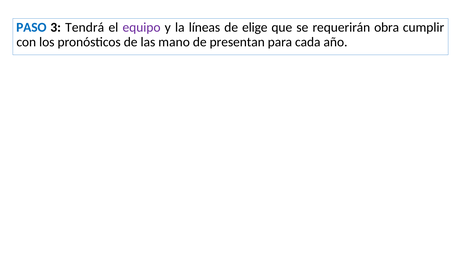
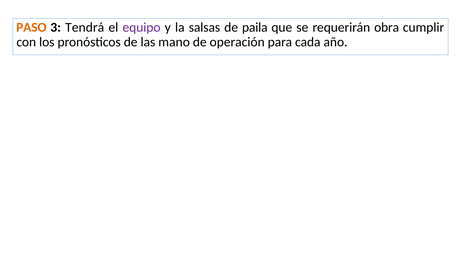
PASO colour: blue -> orange (31, 28)
líneas: líneas -> salsas (204, 28)
elige: elige -> paila (255, 28)
presentan: presentan -> operación (237, 42)
